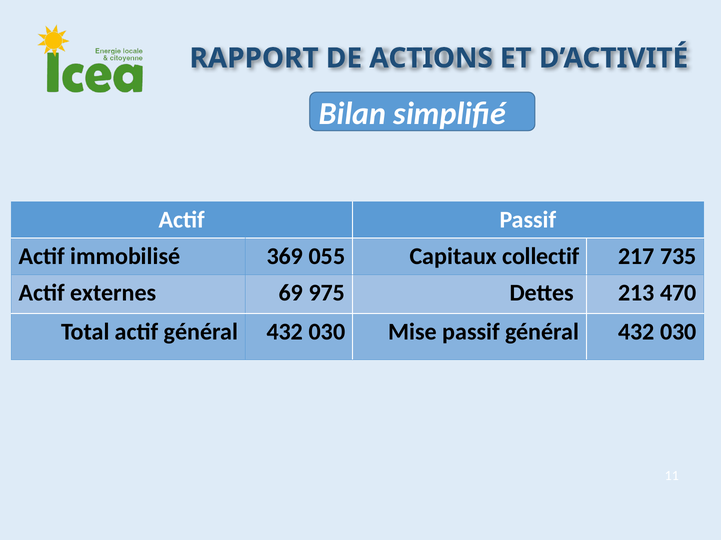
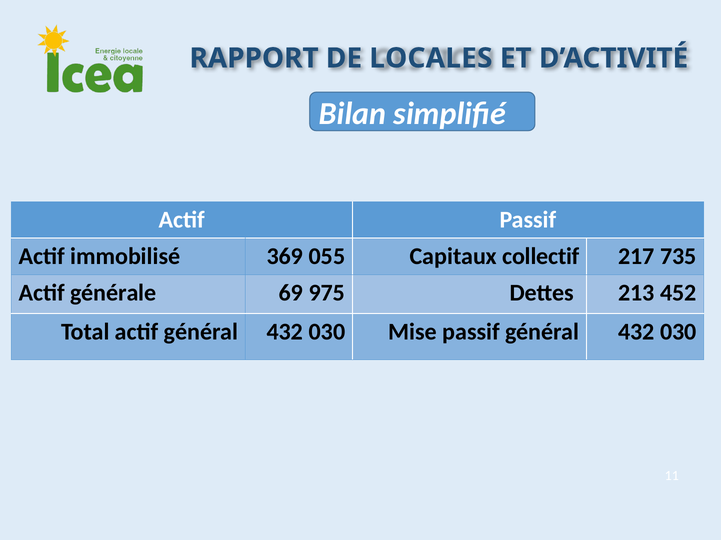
ACTIONS: ACTIONS -> LOCALES (431, 58)
externes: externes -> générale (113, 293)
470: 470 -> 452 (678, 293)
